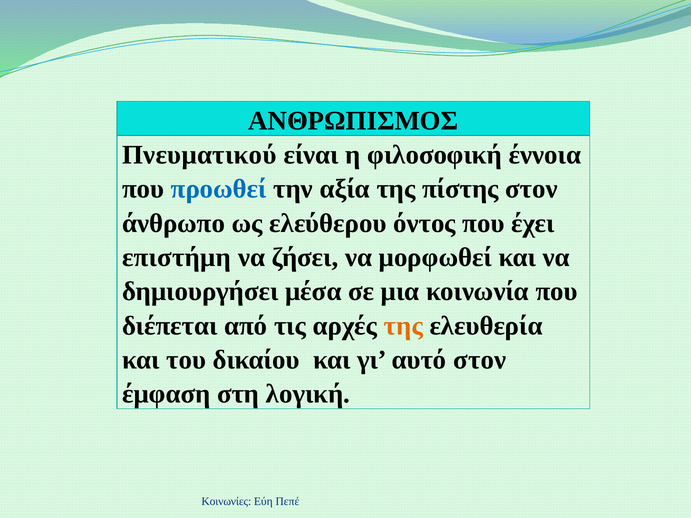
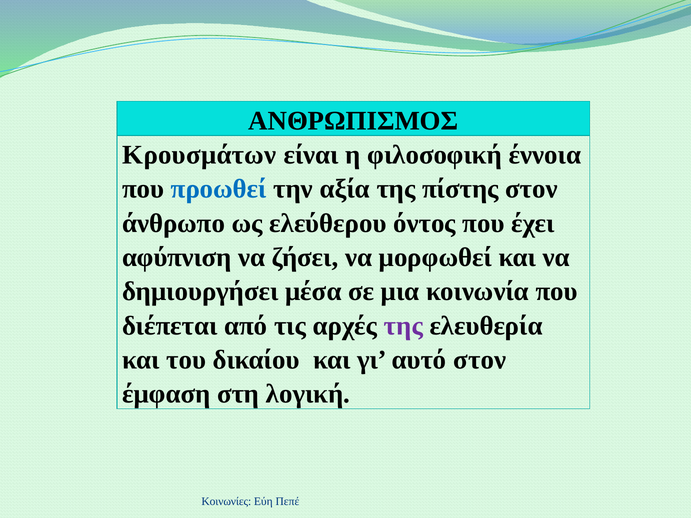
Πνευματικού: Πνευματικού -> Κρουσμάτων (199, 155)
επιστήμη: επιστήμη -> αφύπνιση (177, 258)
της colour: orange -> purple (403, 326)
